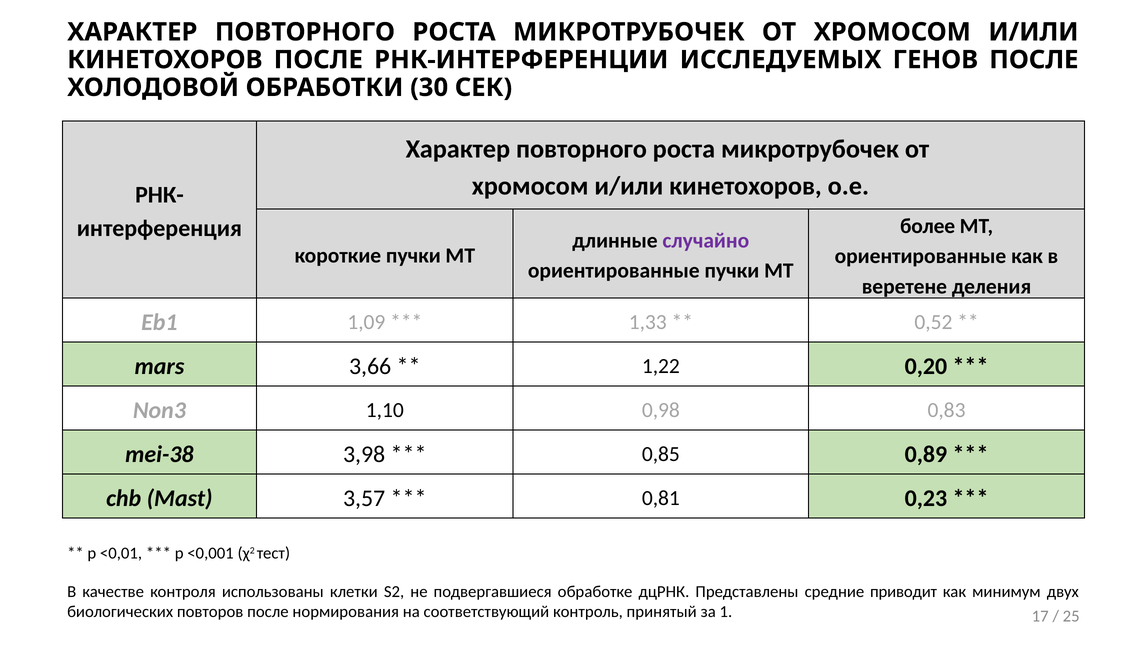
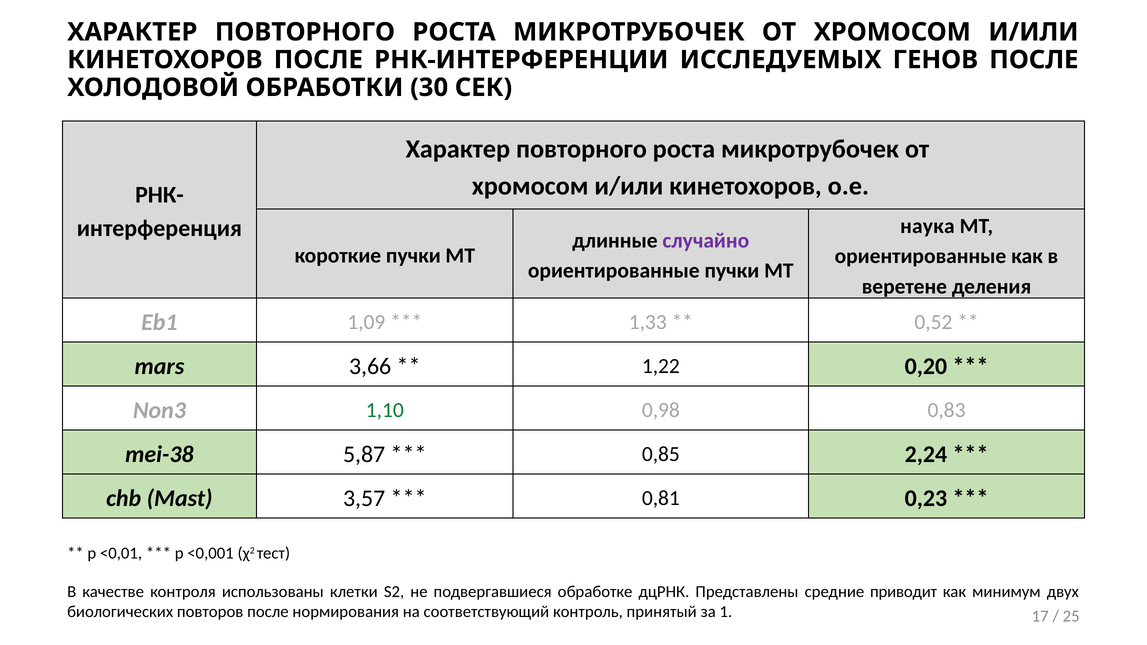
более: более -> наука (927, 226)
1,10 colour: black -> green (385, 410)
3,98: 3,98 -> 5,87 (364, 454)
0,89: 0,89 -> 2,24 (926, 454)
